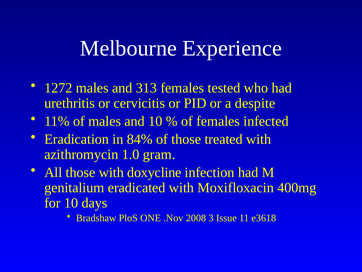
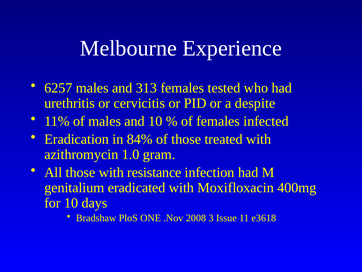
1272: 1272 -> 6257 (58, 88)
doxycline: doxycline -> resistance (154, 172)
